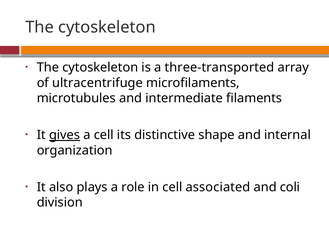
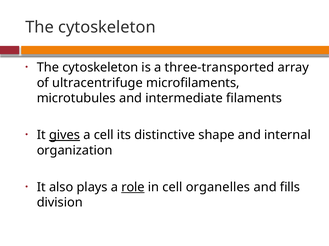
role underline: none -> present (133, 188)
associated: associated -> organelles (218, 188)
coli: coli -> fills (290, 188)
